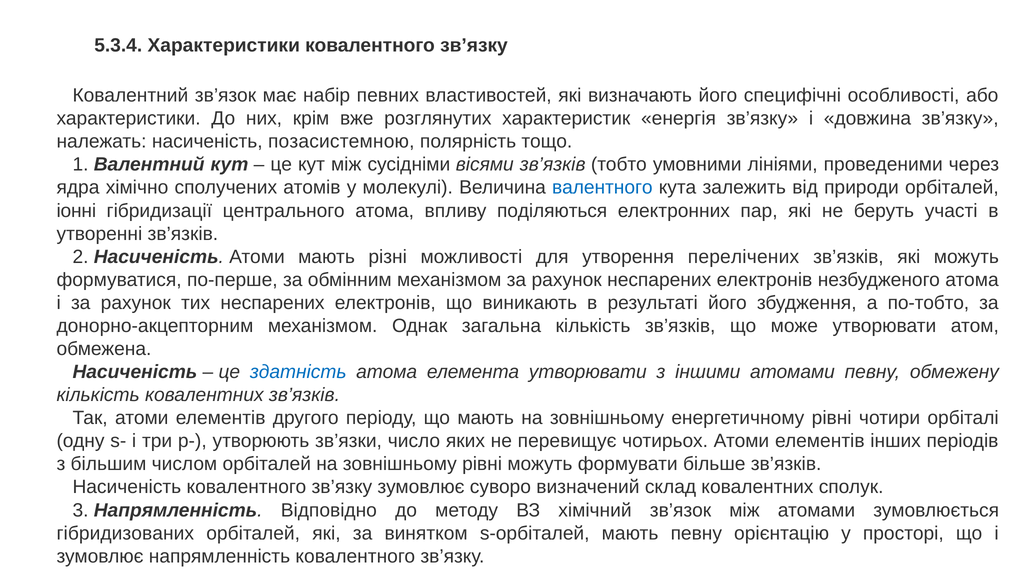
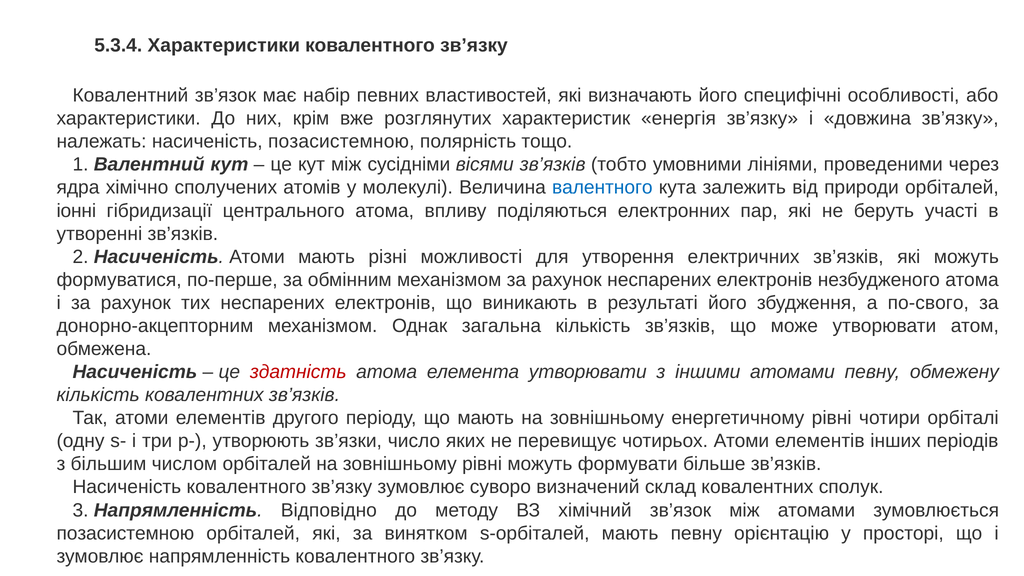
перелічених: перелічених -> електричних (744, 257)
по-тобто: по-тобто -> по-свого (928, 303)
здатність colour: blue -> red (298, 372)
гібридизованих: гібридизованих -> позасистемною (125, 533)
